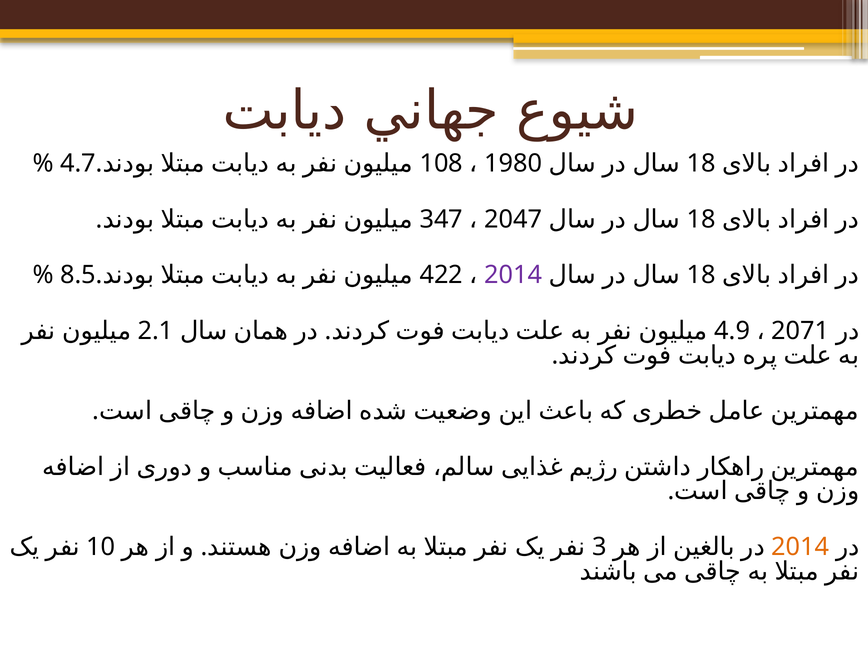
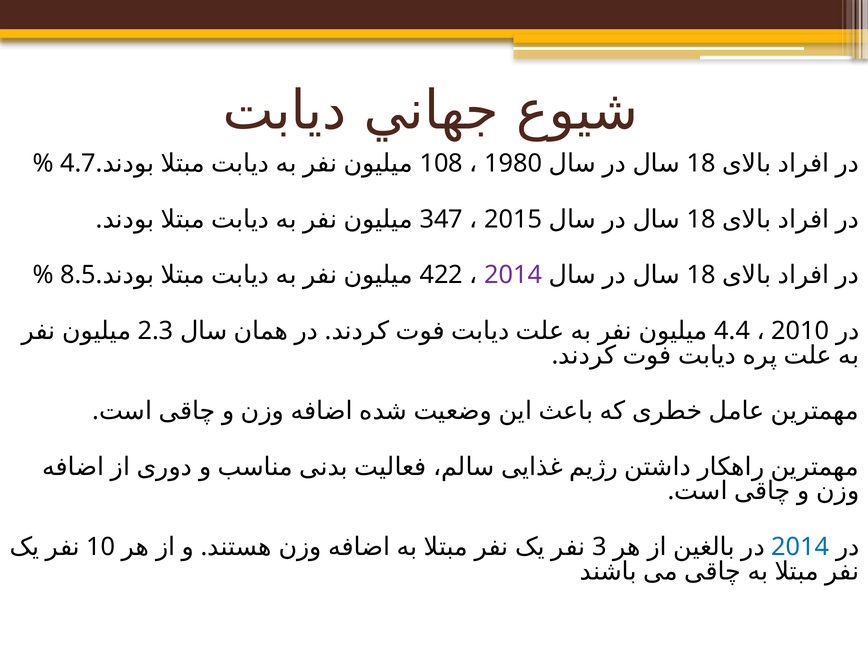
2047: 2047 -> 2015 (513, 219)
2.1: 2.1 -> 2.3 (156, 331)
4.9: 4.9 -> 4.4 (732, 331)
2071: 2071 -> 2010 (800, 331)
2014 colour: orange -> blue (800, 547)
